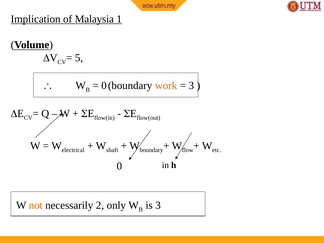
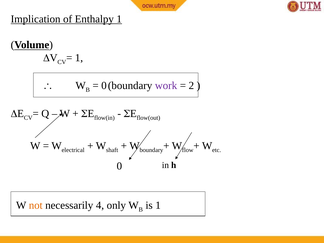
Malaysia: Malaysia -> Enthalpy (94, 19)
5: 5 -> 1 (79, 58)
work colour: orange -> purple (166, 86)
3: 3 -> 2 (191, 86)
2: 2 -> 4 (100, 205)
is 3: 3 -> 1 (158, 205)
